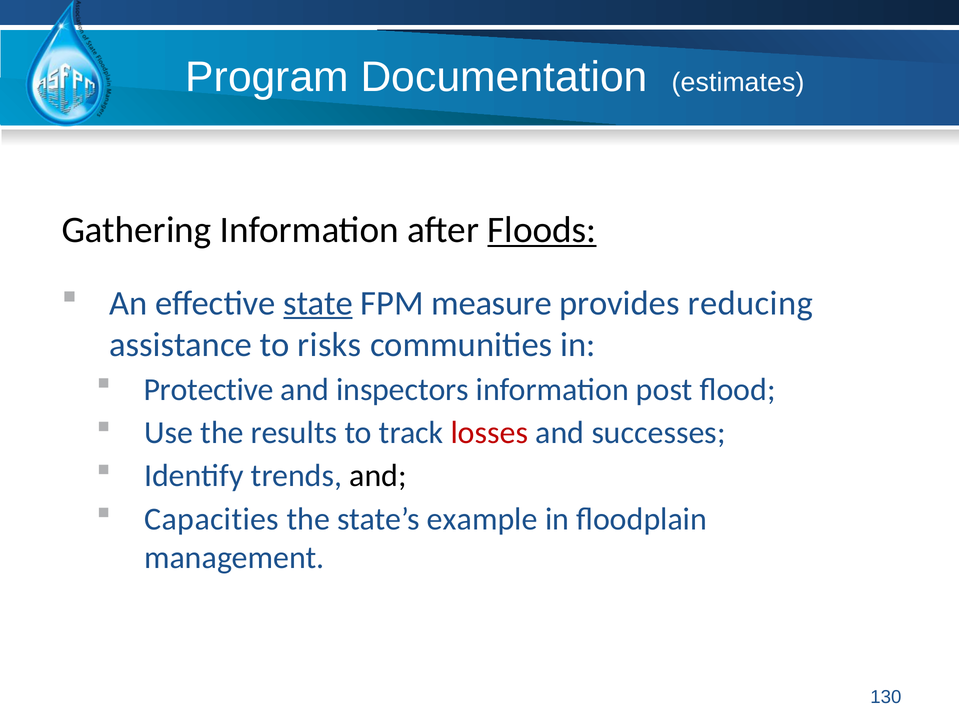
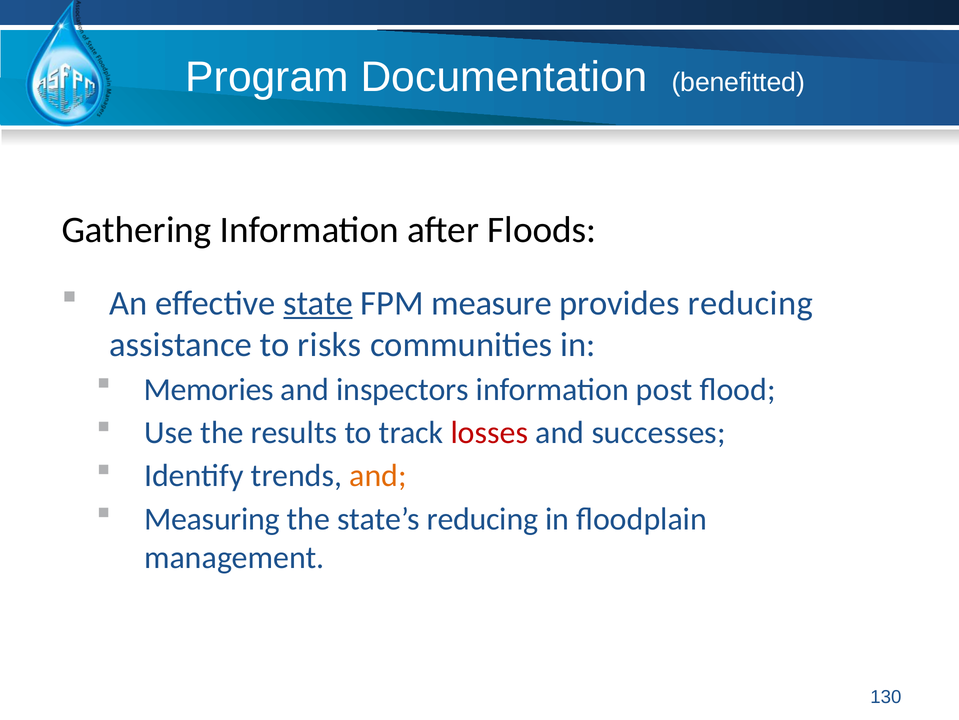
estimates: estimates -> benefitted (738, 83)
Floods underline: present -> none (542, 230)
Protective: Protective -> Memories (209, 389)
and colour: black -> orange (378, 475)
Capacities: Capacities -> Measuring (212, 519)
state’s example: example -> reducing (482, 519)
